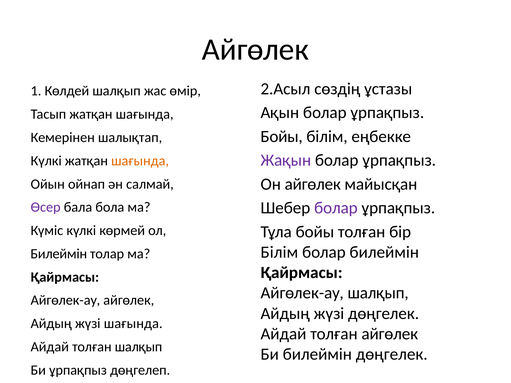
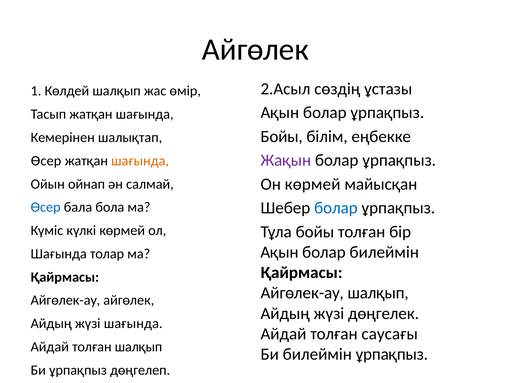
Күлкі: Күлкі -> Өсер (46, 161)
Он айгөлек: айгөлек -> көрмей (313, 184)
болар colour: purple -> blue (336, 208)
Өсер colour: purple -> blue (46, 207)
Білім: Білім -> Ақын (279, 252)
Билеймін: Билеймін -> Шағында (59, 254)
толған айгөлек: айгөлек -> саусағы (390, 334)
билеймін дөңгелек: дөңгелек -> ұрпақпыз (392, 355)
